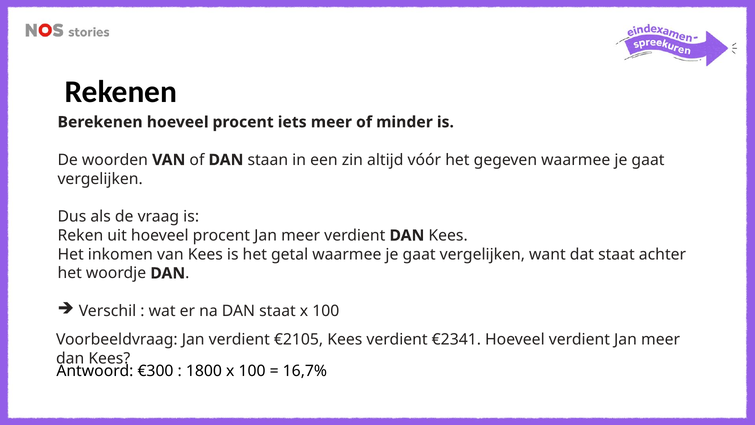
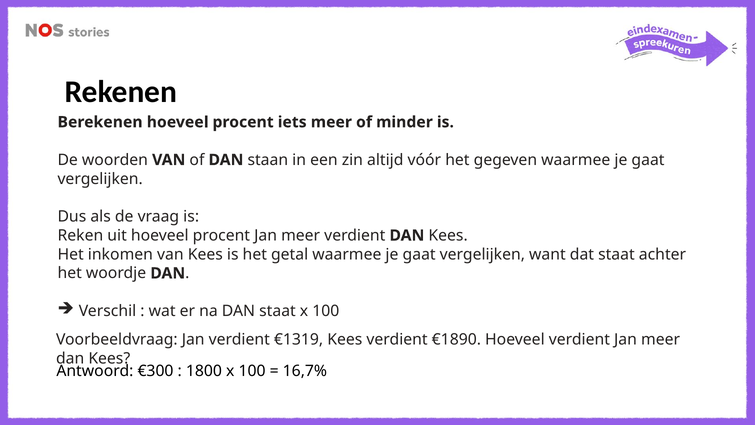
€2105: €2105 -> €1319 (299, 340)
€2341: €2341 -> €1890 (456, 340)
